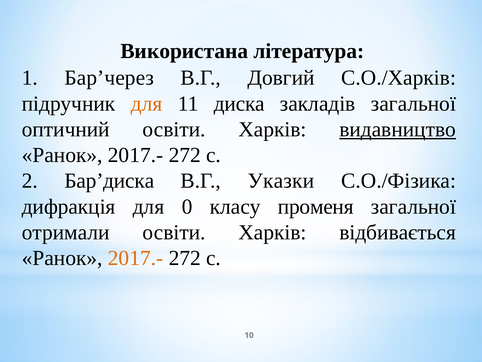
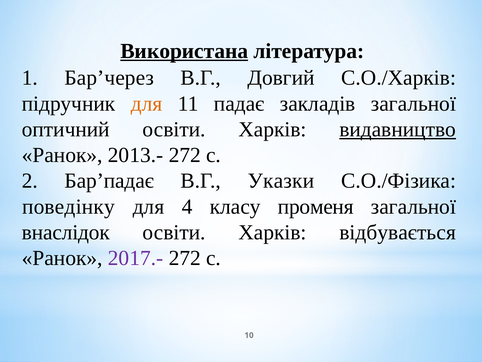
Використана underline: none -> present (184, 51)
диска: диска -> падає (239, 103)
2017.-: 2017.- -> 2013.- (136, 155)
Бар’диска: Бар’диска -> Бар’падає (109, 181)
дифракція: дифракція -> поведінку (68, 206)
0: 0 -> 4 (187, 206)
отримали: отримали -> внаслідок (66, 232)
відбивається: відбивається -> відбувається (398, 232)
2017.- colour: orange -> purple (136, 258)
